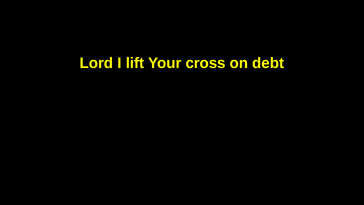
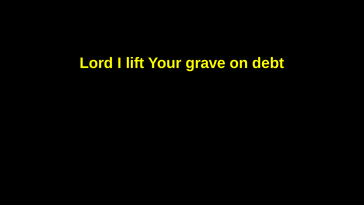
cross: cross -> grave (206, 63)
